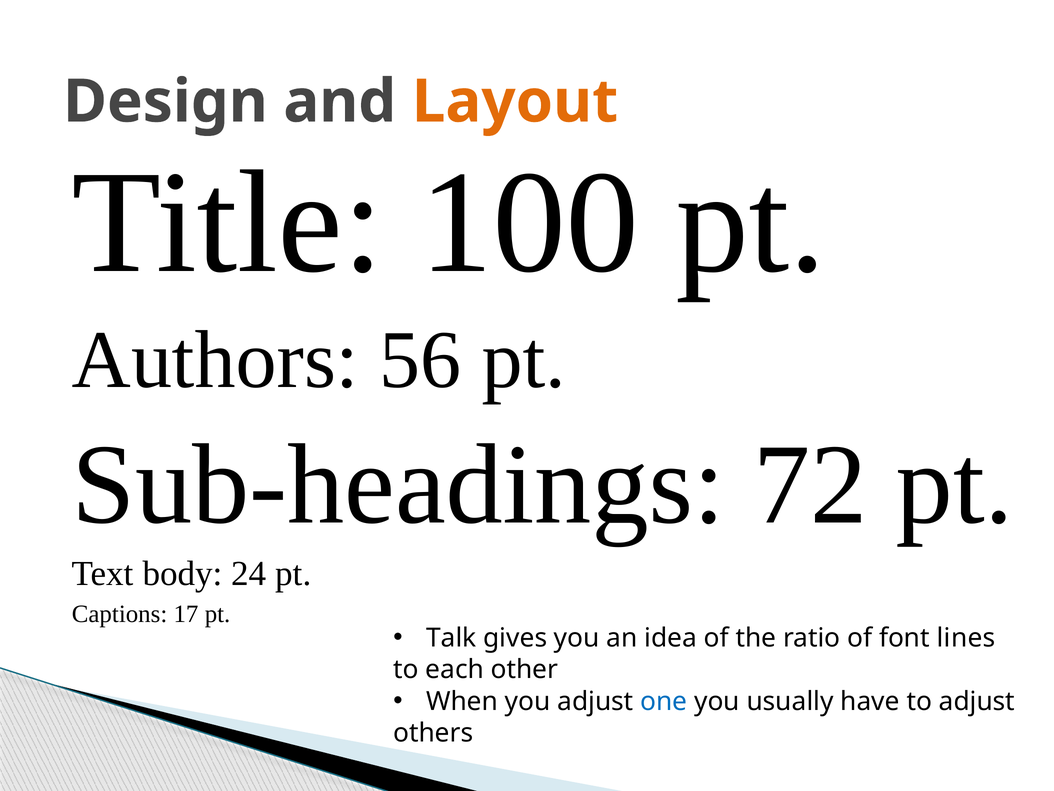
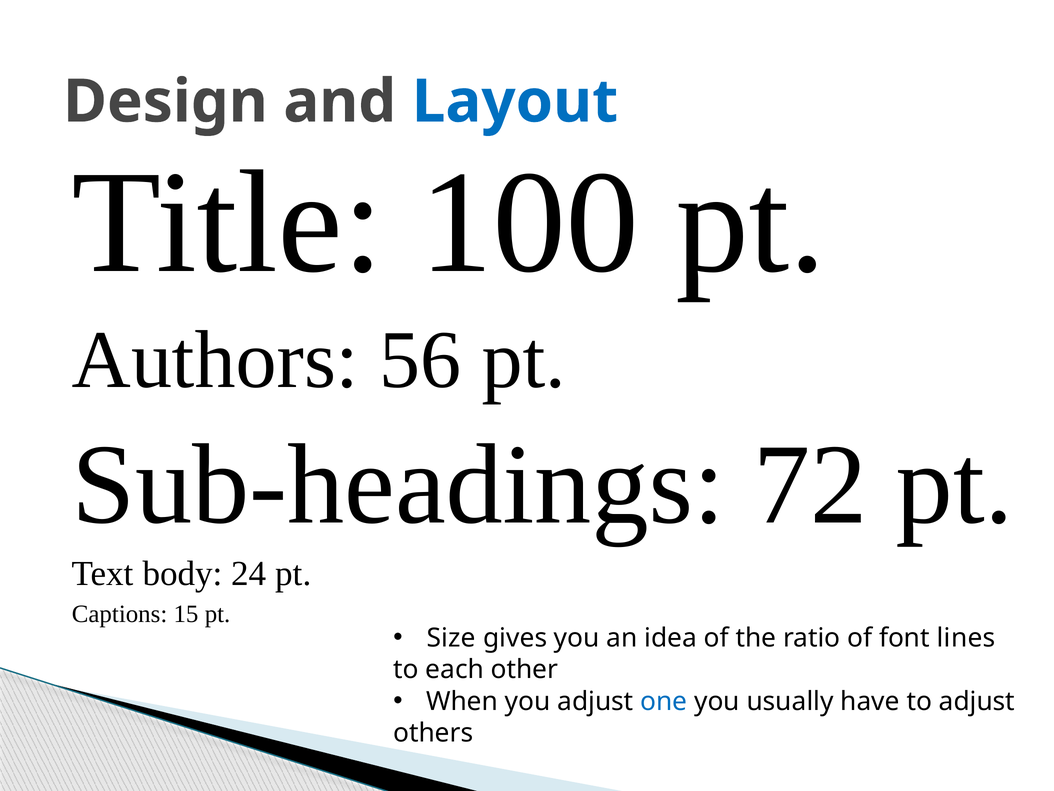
Layout colour: orange -> blue (515, 102)
17: 17 -> 15 (186, 614)
Talk: Talk -> Size (451, 638)
